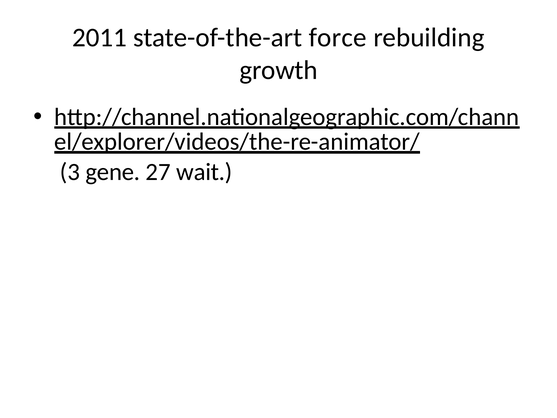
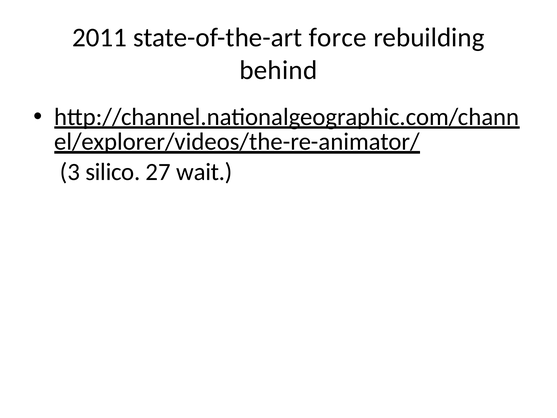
growth: growth -> behind (278, 70)
gene: gene -> silico (113, 172)
